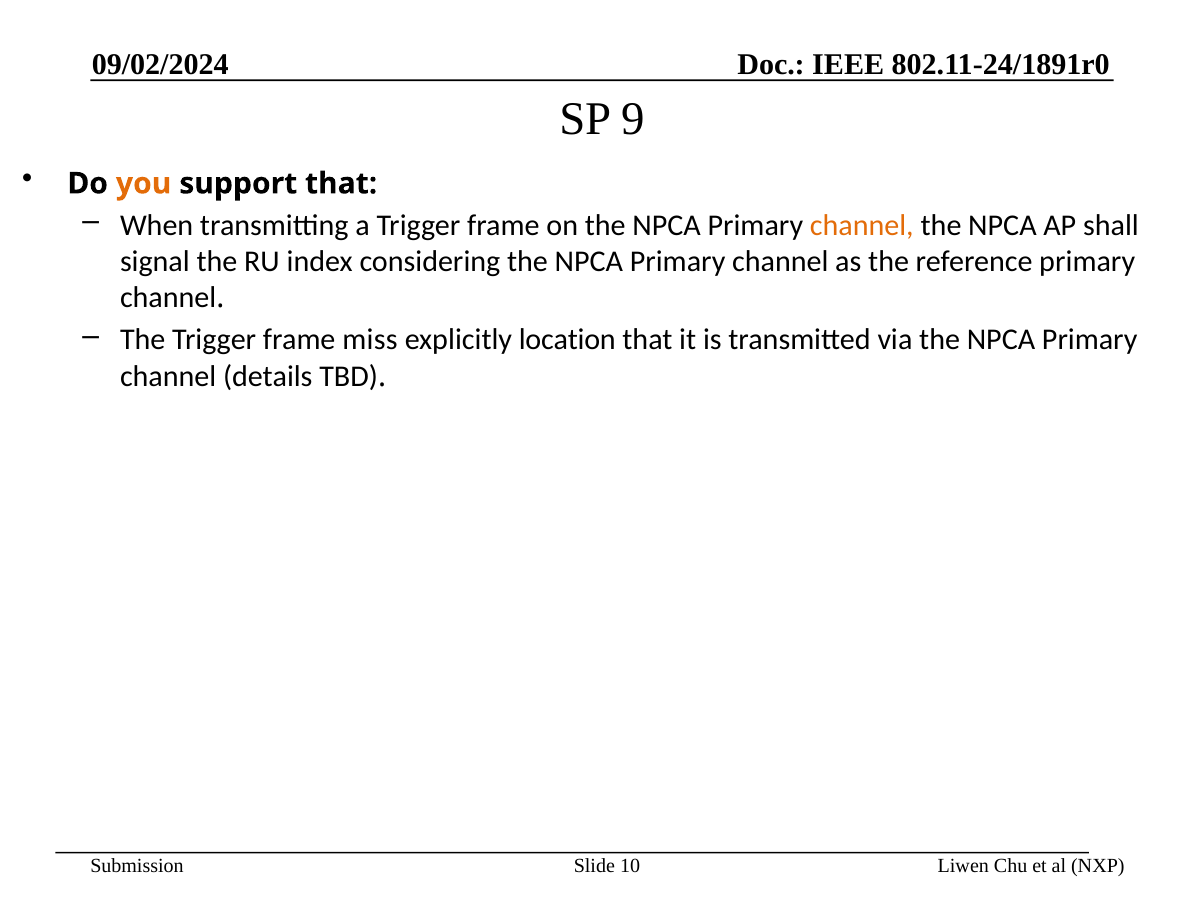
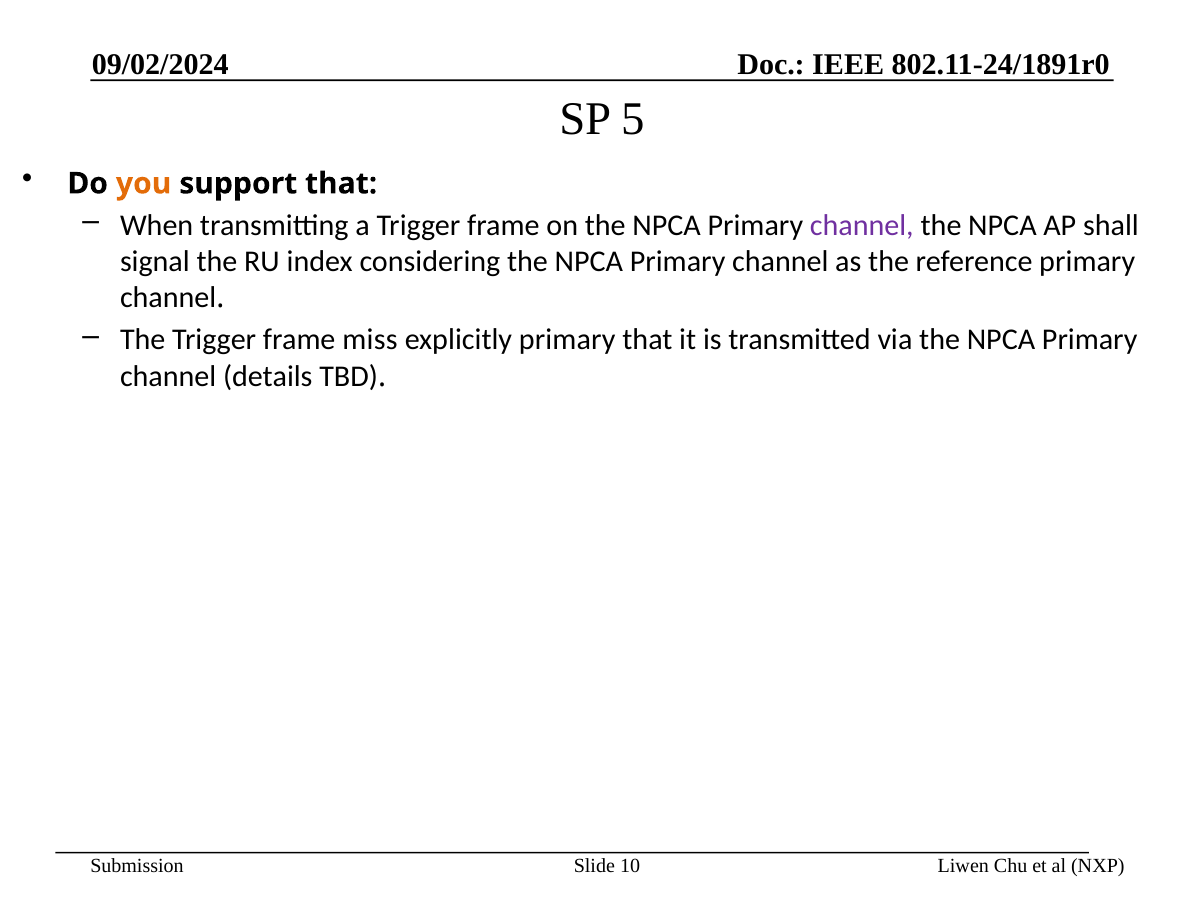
9: 9 -> 5 (633, 119)
channel colour: orange -> purple (862, 226)
explicitly location: location -> primary (567, 340)
